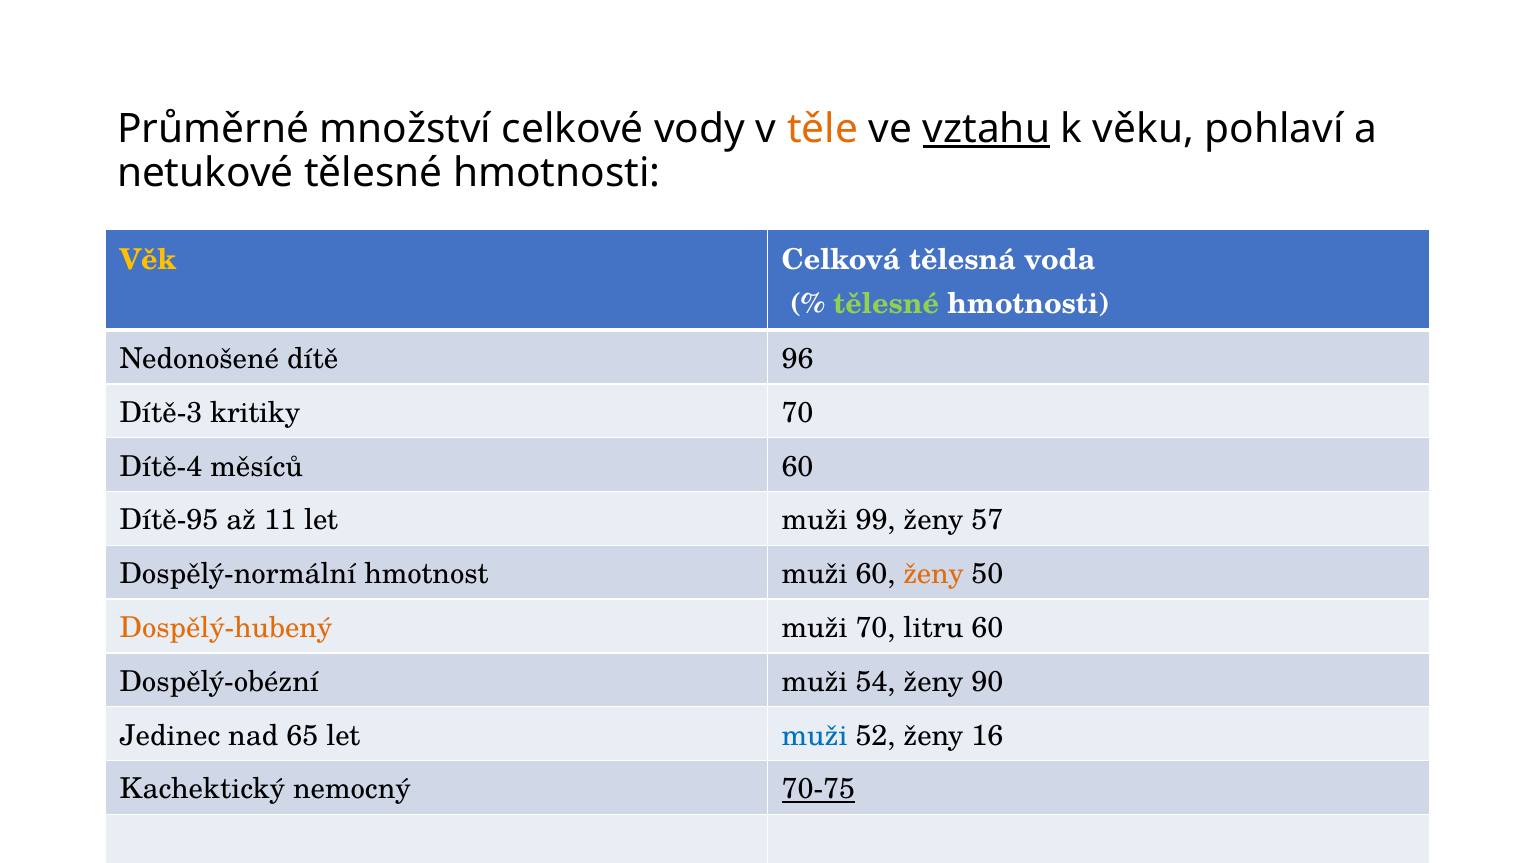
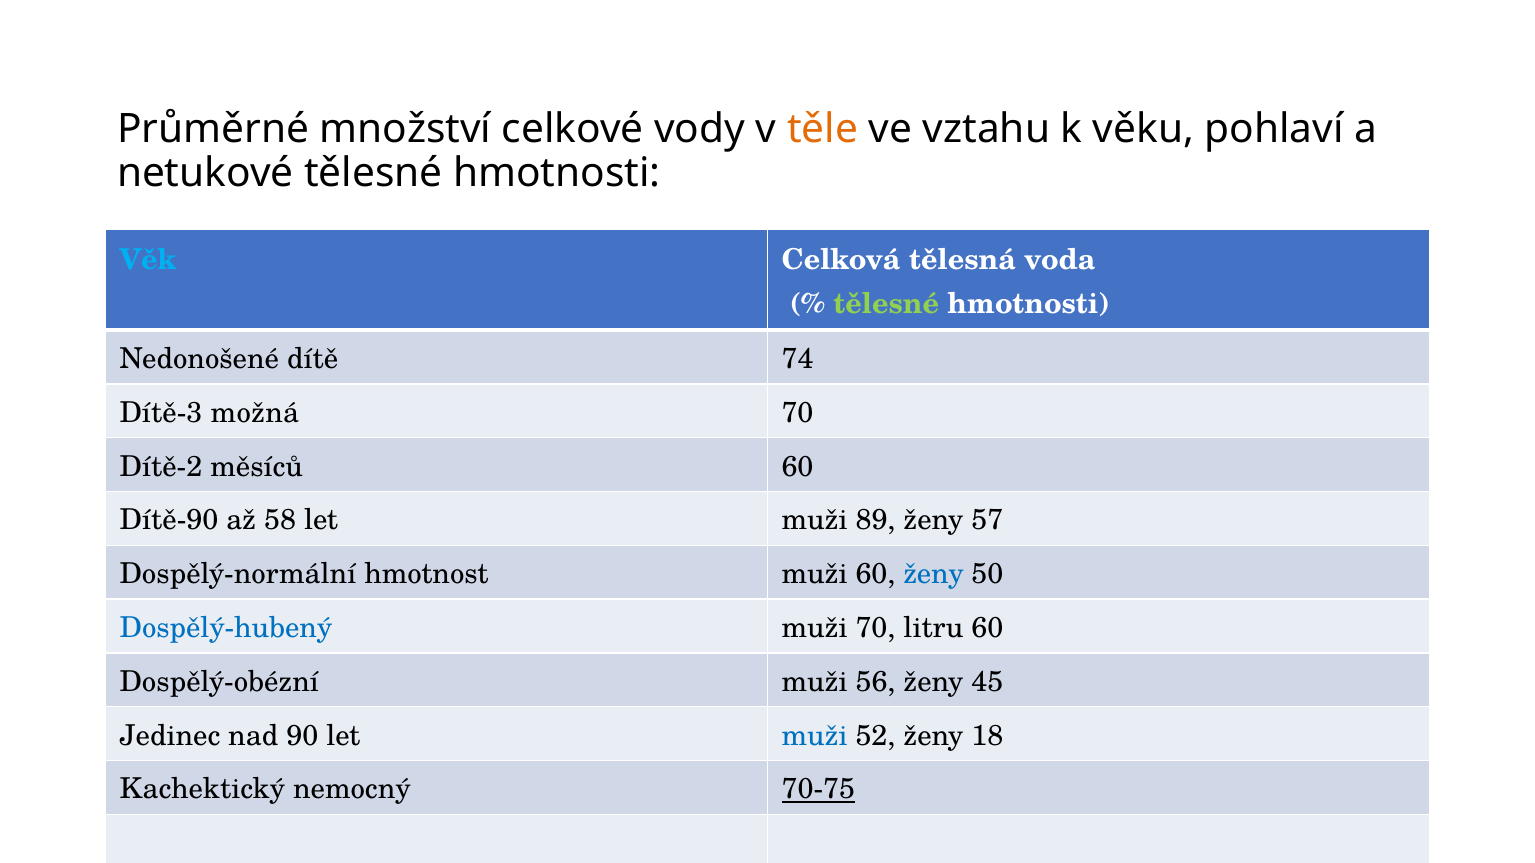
vztahu underline: present -> none (986, 129)
Věk colour: yellow -> light blue (148, 260)
96: 96 -> 74 (798, 359)
kritiky: kritiky -> možná (255, 413)
Dítě-4: Dítě-4 -> Dítě-2 (161, 467)
Dítě-95: Dítě-95 -> Dítě-90 (169, 521)
11: 11 -> 58 (280, 521)
99: 99 -> 89 (876, 521)
ženy colour: orange -> blue (934, 575)
Dospělý-hubený colour: orange -> blue (226, 628)
54: 54 -> 56 (876, 682)
90: 90 -> 45 (987, 682)
65: 65 -> 90 (302, 736)
16: 16 -> 18 (987, 736)
